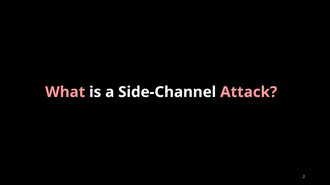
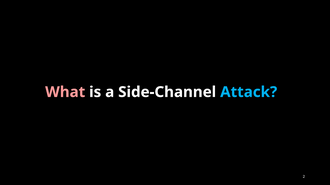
Attack colour: pink -> light blue (249, 92)
